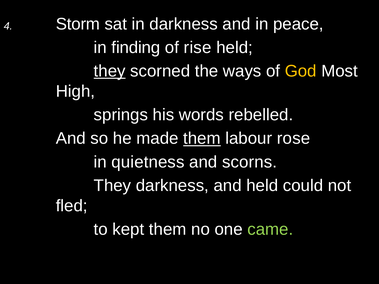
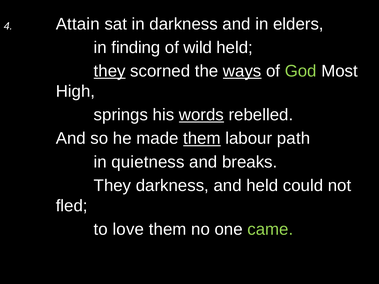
Storm: Storm -> Attain (78, 24)
peace: peace -> elders (298, 24)
rise: rise -> wild (198, 48)
ways underline: none -> present (242, 71)
God colour: yellow -> light green (301, 71)
words underline: none -> present (201, 115)
rose: rose -> path (294, 139)
scorns: scorns -> breaks (250, 162)
kept: kept -> love (128, 230)
